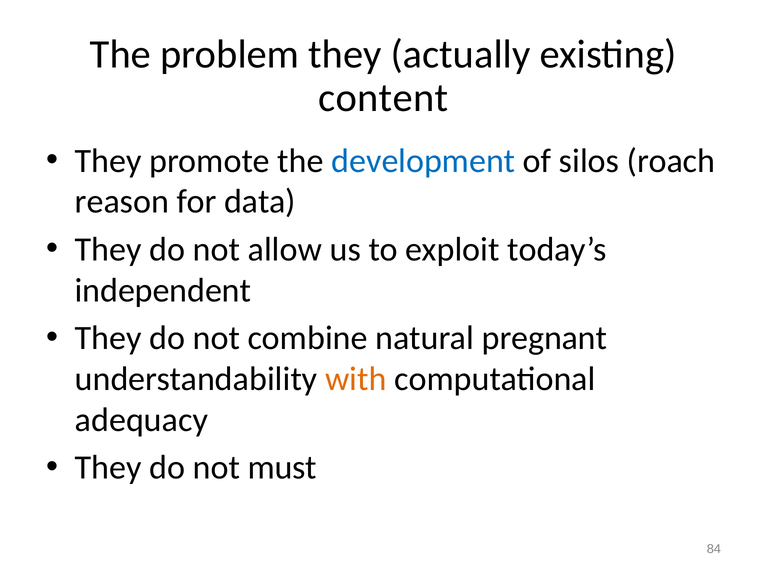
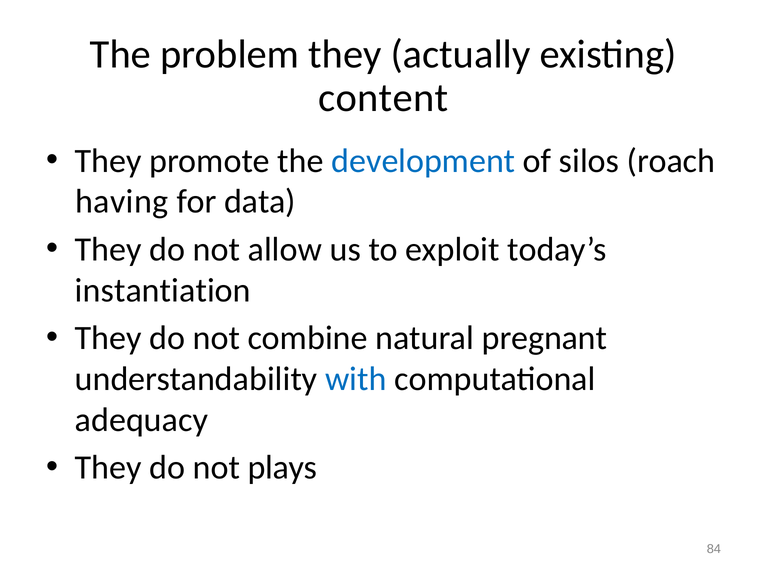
reason: reason -> having (122, 202)
independent: independent -> instantiation (163, 290)
with colour: orange -> blue (356, 379)
must: must -> plays (282, 468)
